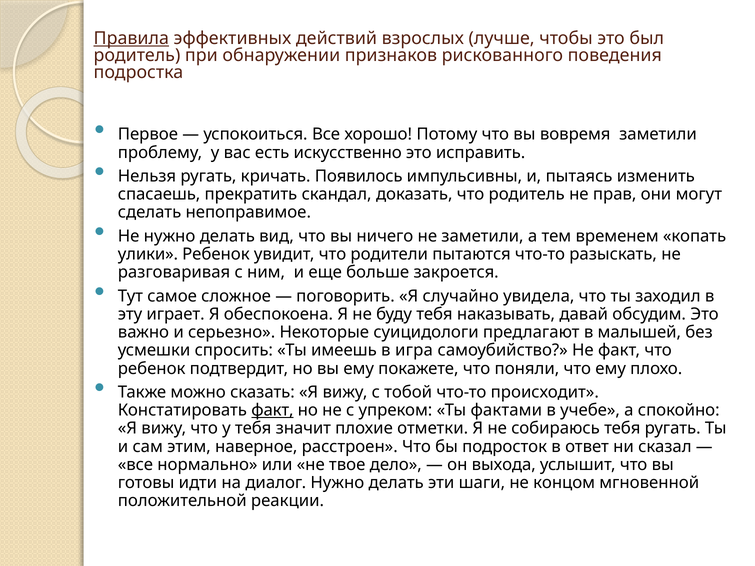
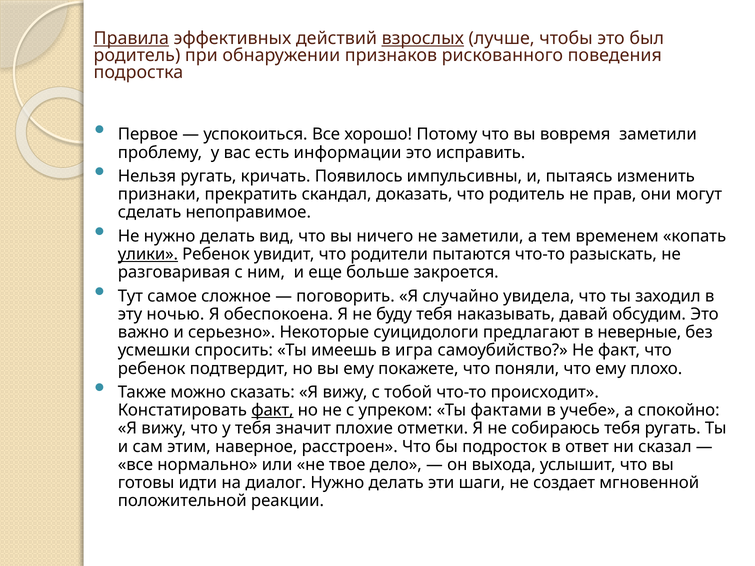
взрослых underline: none -> present (423, 38)
искусственно: искусственно -> информации (348, 153)
спасаешь: спасаешь -> признаки (159, 194)
улики underline: none -> present (148, 254)
играет: играет -> ночью (175, 314)
малышей: малышей -> неверные (639, 332)
концом: концом -> создает (564, 483)
